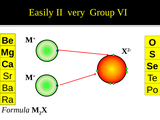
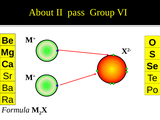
Easily: Easily -> About (41, 12)
very: very -> pass (76, 12)
